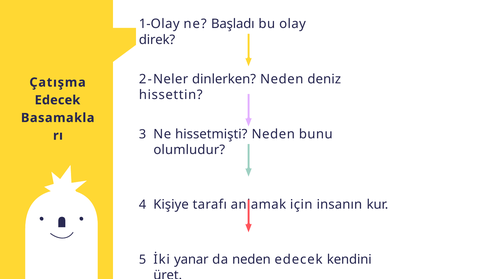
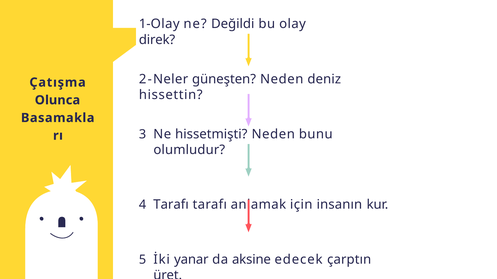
Başladı: Başladı -> Değildi (233, 24)
dinlerken: dinlerken -> güneşten (224, 79)
Edecek: Edecek -> Olunca (57, 100)
Kişiye: Kişiye -> Tarafı (171, 205)
da neden: neden -> aksine (251, 260)
kendini: kendini -> çarptın (349, 260)
